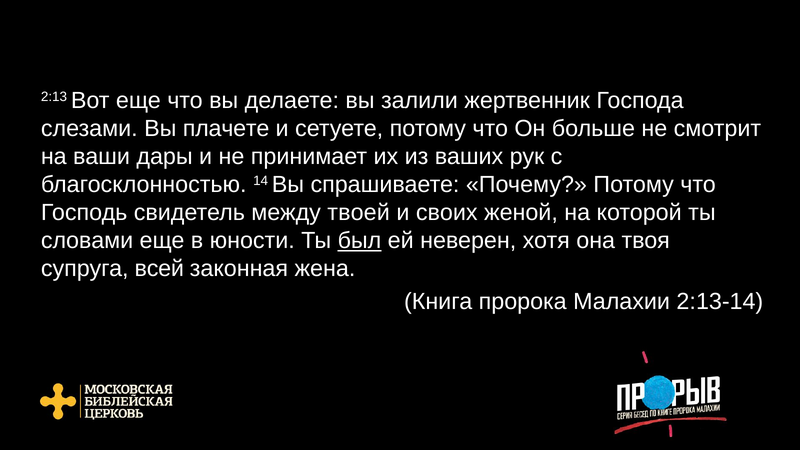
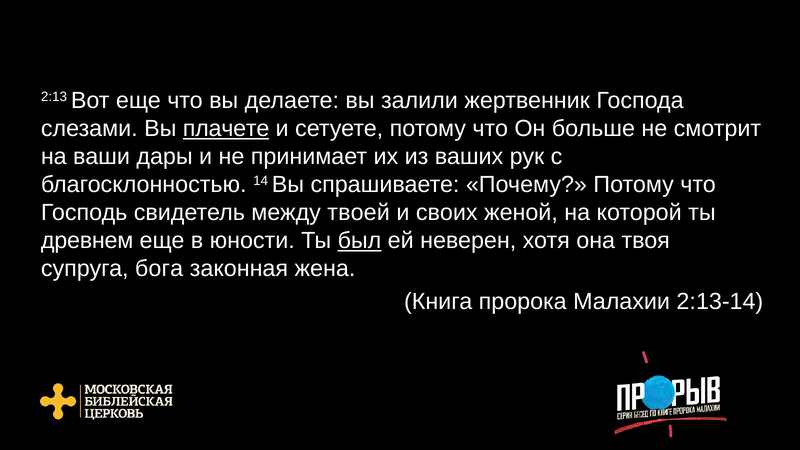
плачете underline: none -> present (226, 129)
словами: словами -> древнем (87, 241)
всей: всей -> бога (159, 269)
